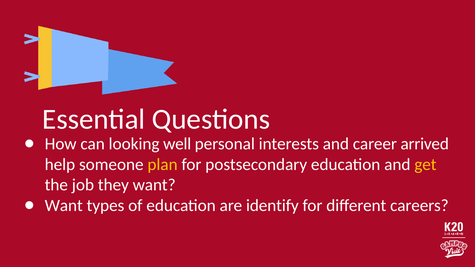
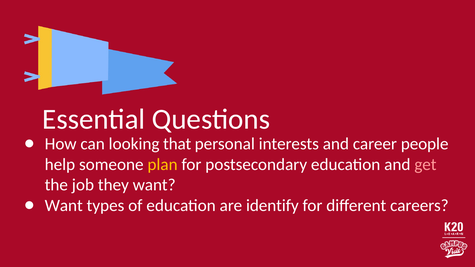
well: well -> that (177, 144)
arrived: arrived -> people (425, 144)
get colour: yellow -> pink (425, 165)
